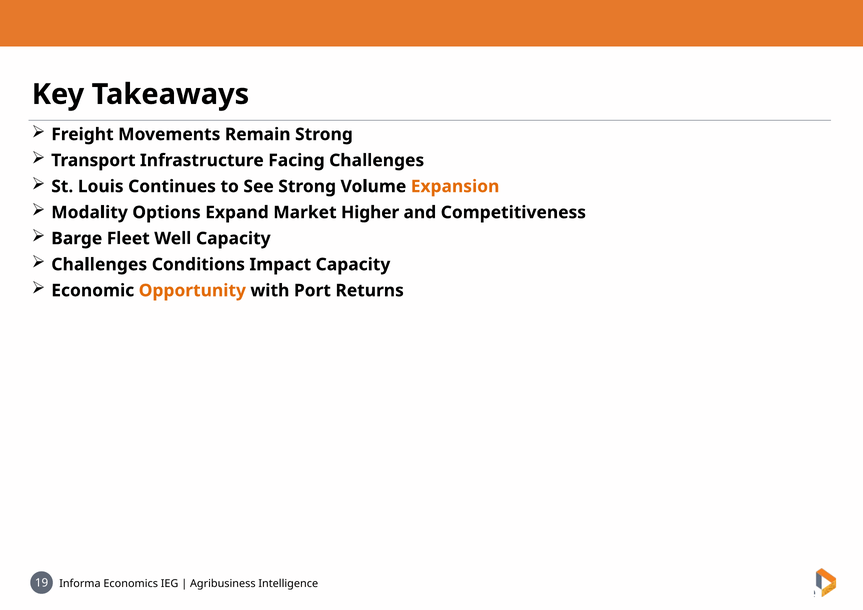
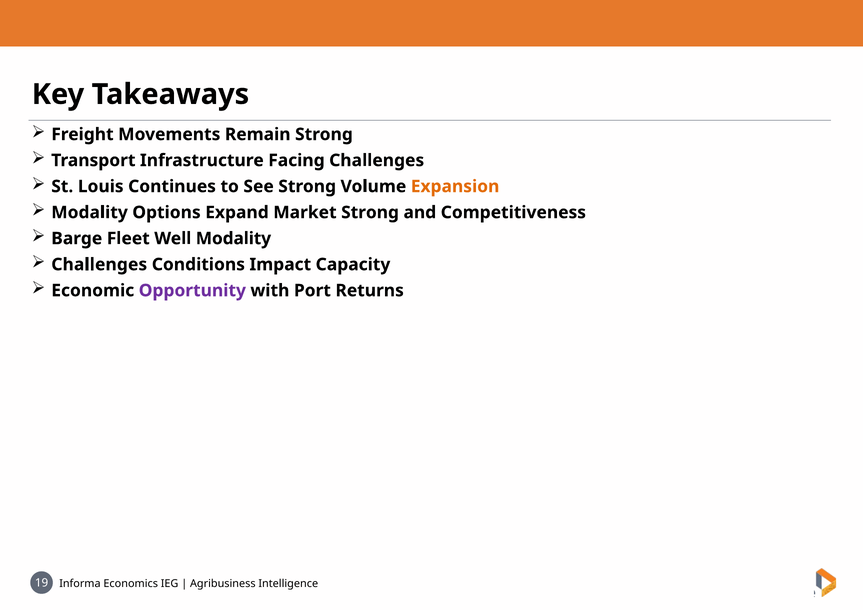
Market Higher: Higher -> Strong (370, 213)
Well Capacity: Capacity -> Modality (233, 239)
Opportunity colour: orange -> purple (192, 291)
